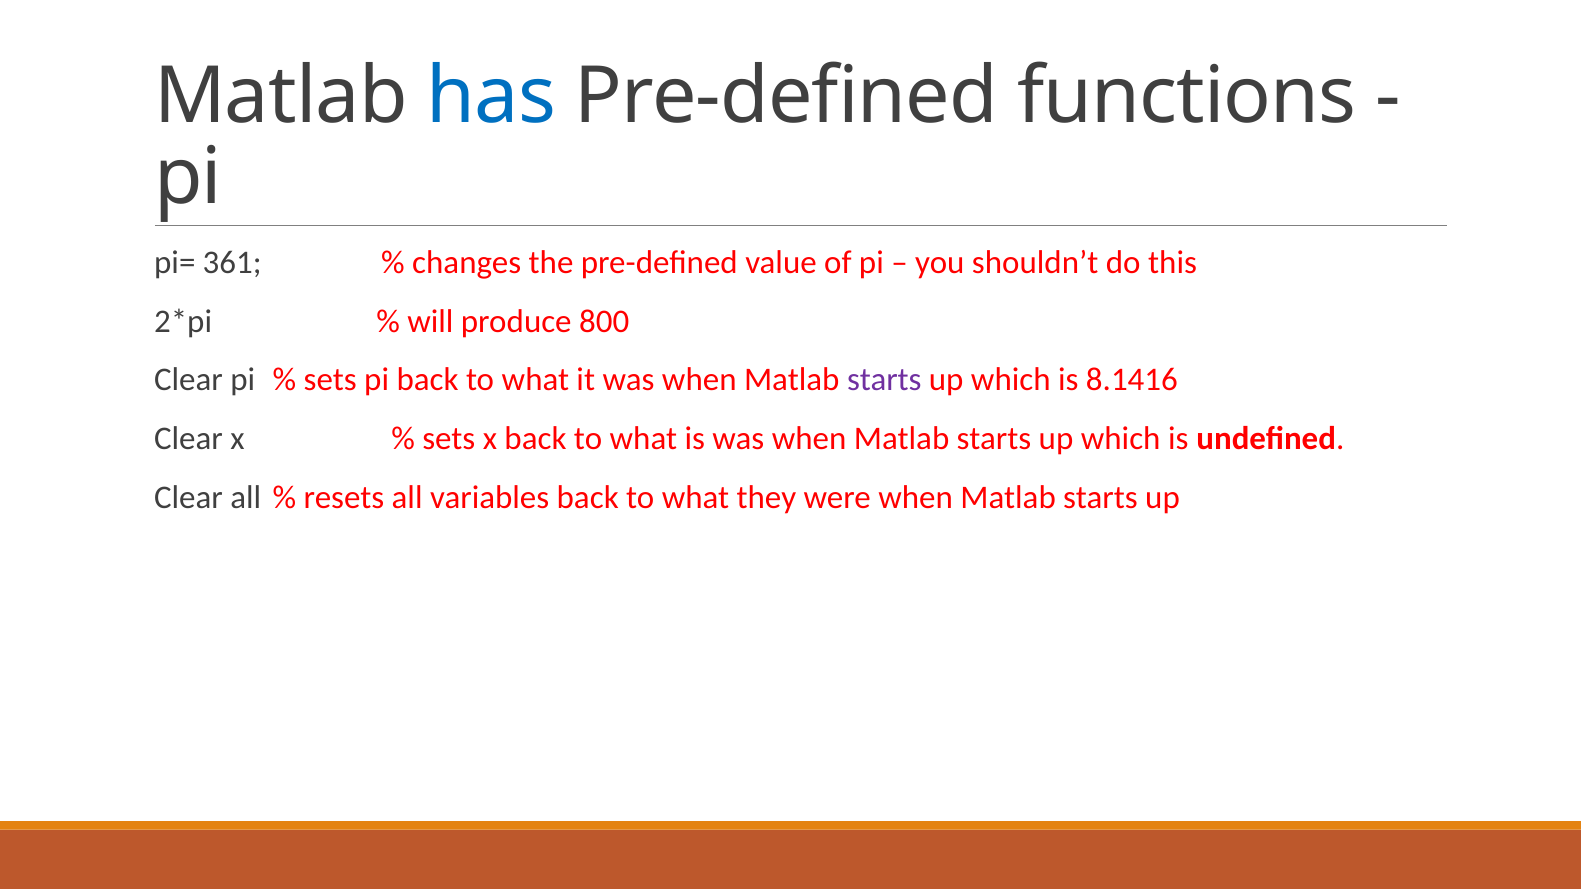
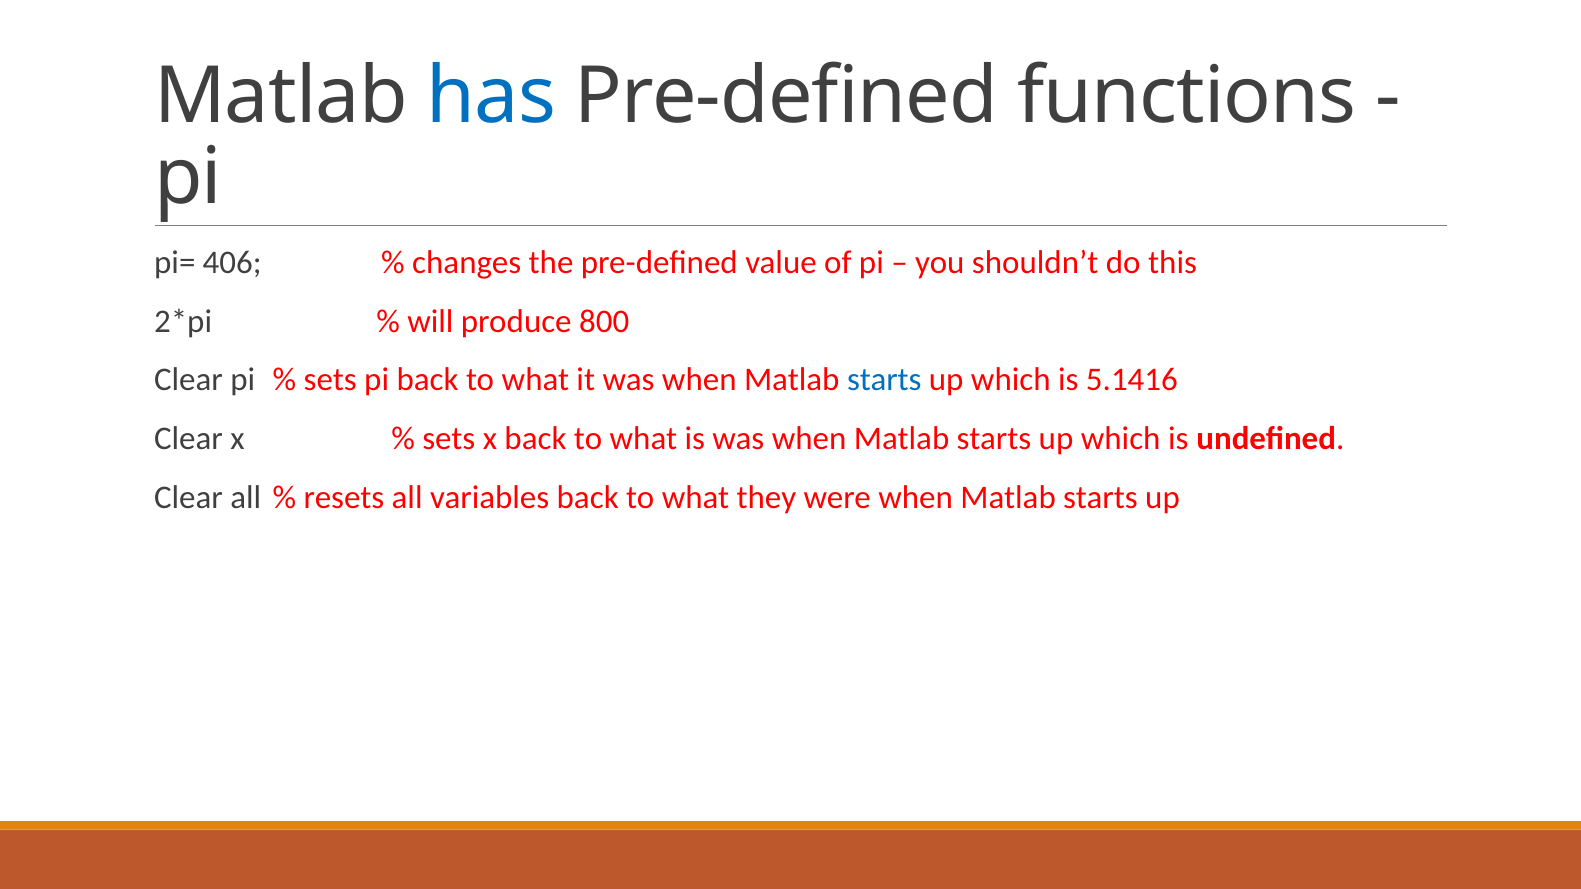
361: 361 -> 406 (232, 263)
starts colour: purple -> blue (884, 380)
8.1416: 8.1416 -> 5.1416 (1132, 380)
